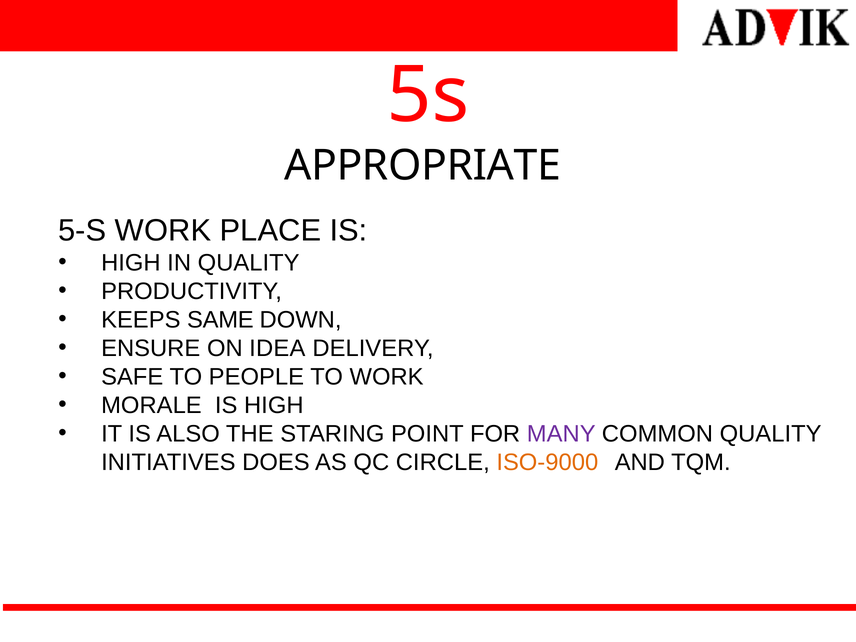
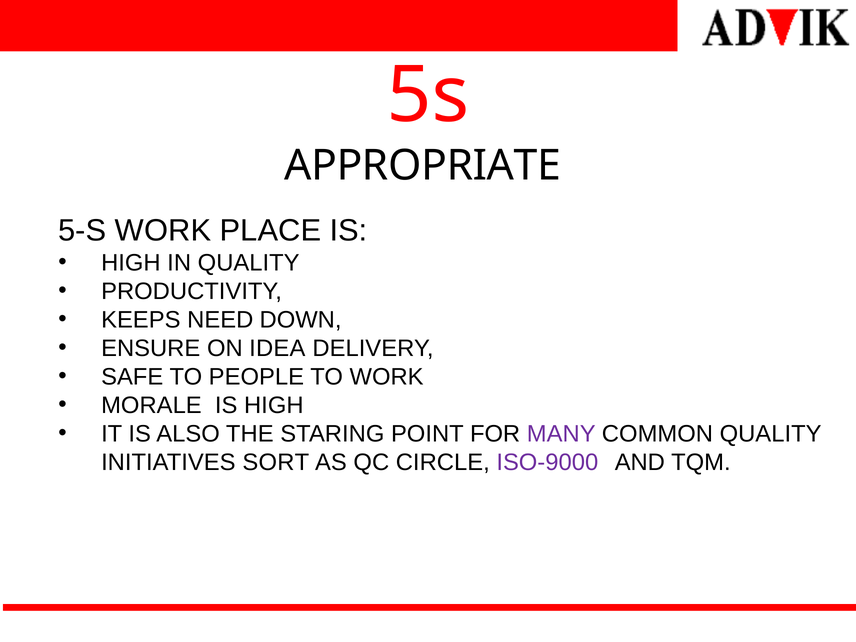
SAME: SAME -> NEED (220, 320)
DOES: DOES -> SORT (276, 462)
ISO-9000 colour: orange -> purple (547, 462)
